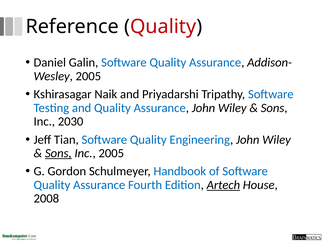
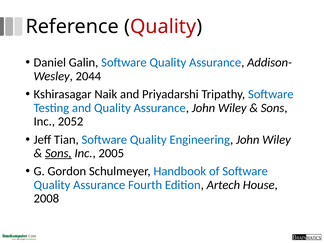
2005: 2005 -> 2044 (88, 76)
2030: 2030 -> 2052 (71, 121)
Artech underline: present -> none (223, 185)
